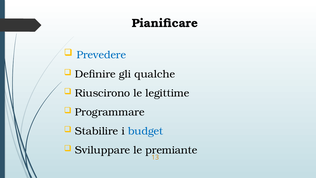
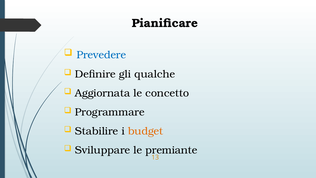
Riuscirono: Riuscirono -> Aggiornata (103, 93)
legittime: legittime -> concetto (167, 93)
budget colour: blue -> orange (146, 131)
